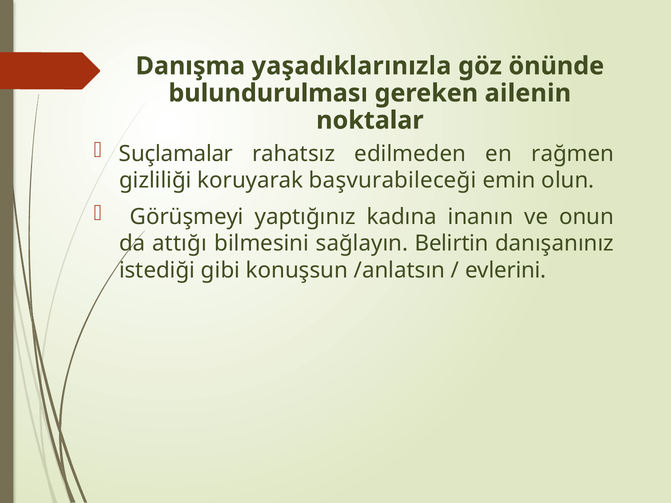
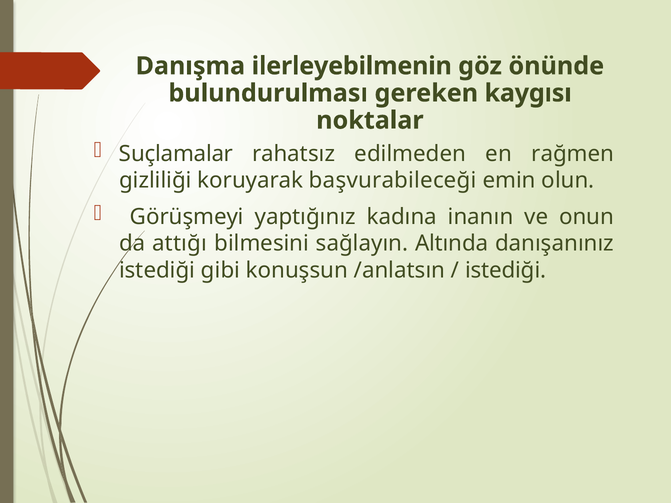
yaşadıklarınızla: yaşadıklarınızla -> ilerleyebilmenin (352, 66)
ailenin: ailenin -> kaygısı (528, 93)
Belirtin: Belirtin -> Altında (452, 244)
evlerini: evlerini -> istediği (506, 270)
